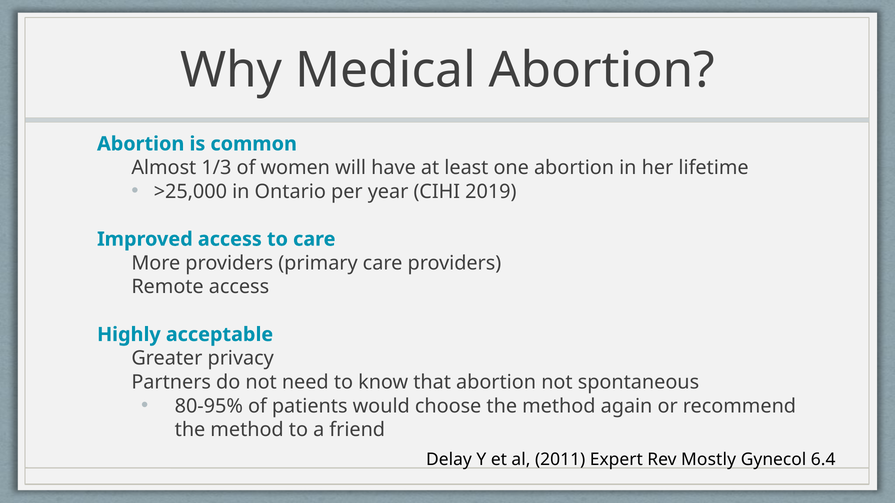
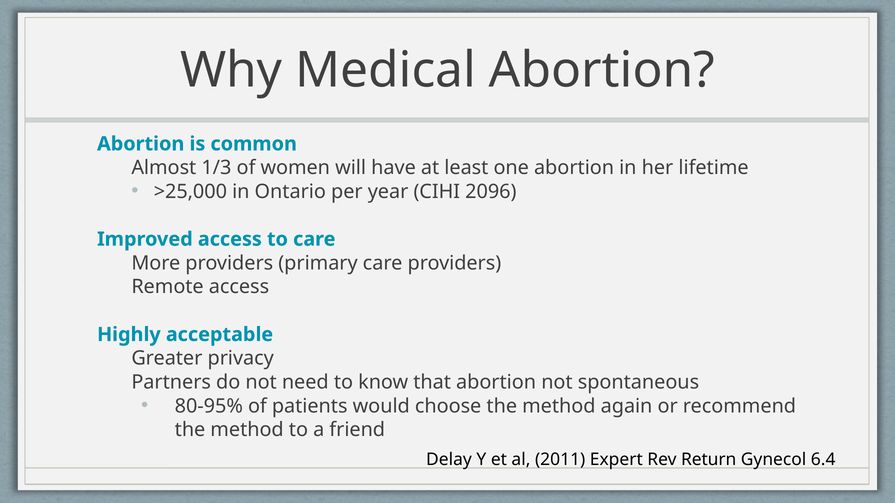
2019: 2019 -> 2096 (491, 192)
Mostly: Mostly -> Return (709, 460)
